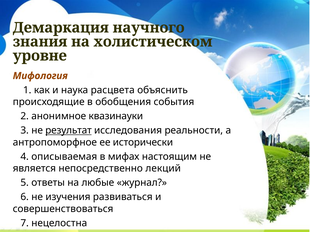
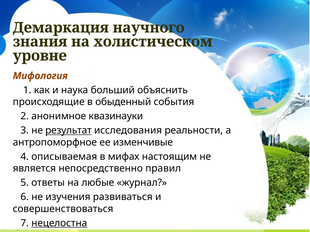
расцвета: расцвета -> больший (113, 90)
обобщения: обобщения -> обыденный (123, 102)
исторически: исторически -> изменчивые (143, 143)
лекций: лекций -> правил (163, 169)
нецелостна underline: none -> present (59, 224)
